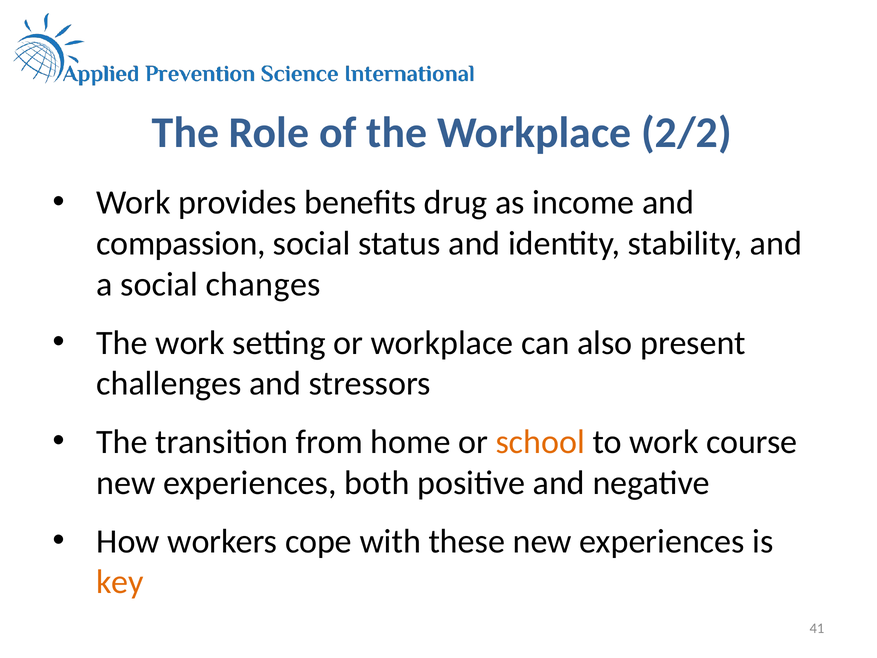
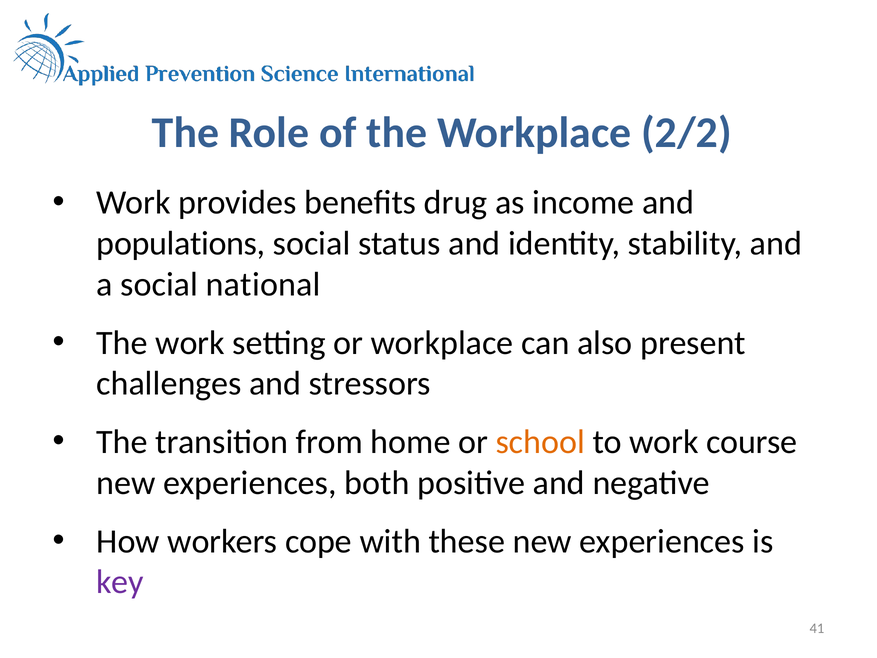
compassion: compassion -> populations (181, 243)
changes: changes -> national (263, 284)
key colour: orange -> purple (120, 582)
